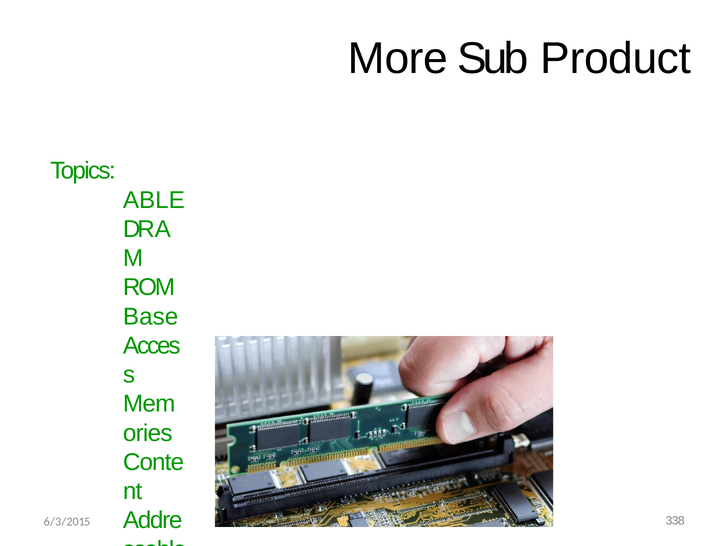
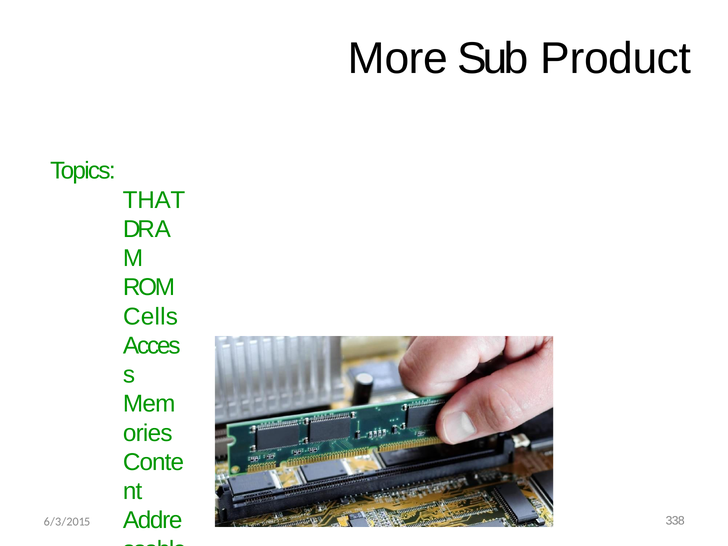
ABLE: ABLE -> THAT (154, 200)
Base: Base -> Cells (151, 317)
